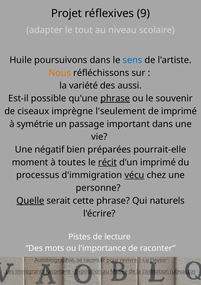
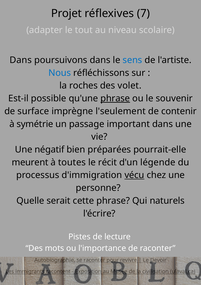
9: 9 -> 7 (143, 13)
Huile: Huile -> Dans (21, 60)
Nous colour: orange -> blue (60, 73)
variété: variété -> roches (83, 85)
aussi: aussi -> volet (130, 85)
ciseaux: ciseaux -> surface (33, 111)
de imprimé: imprimé -> contenir (179, 111)
moment: moment -> meurent (30, 162)
récit underline: present -> none (108, 162)
d'un imprimé: imprimé -> légende (158, 162)
Quelle underline: present -> none (30, 200)
